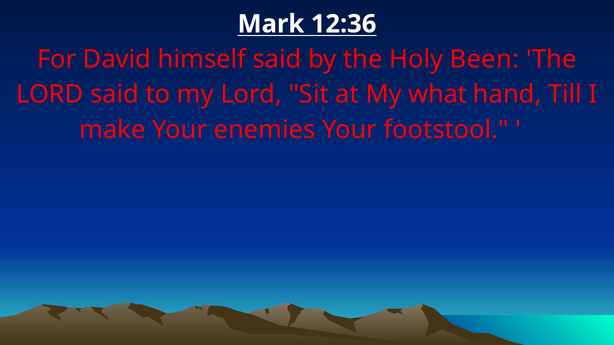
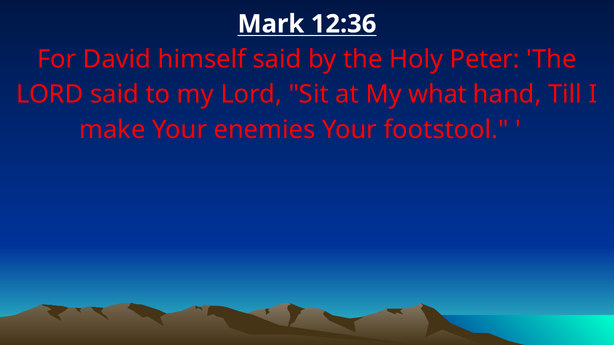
Been: Been -> Peter (485, 59)
